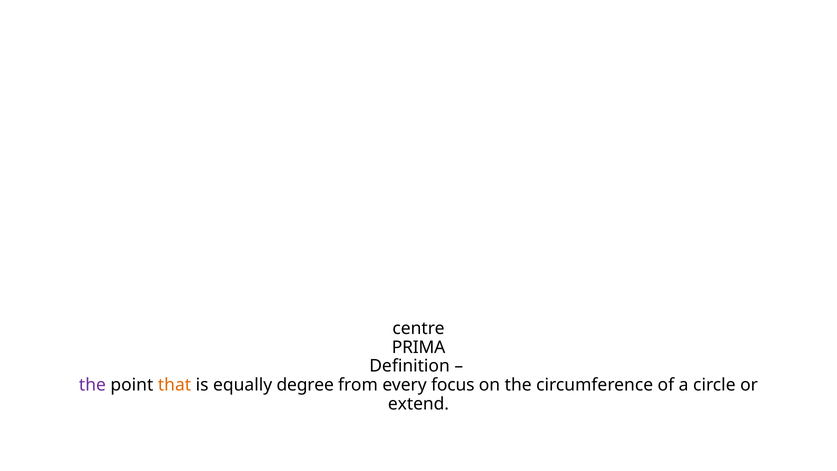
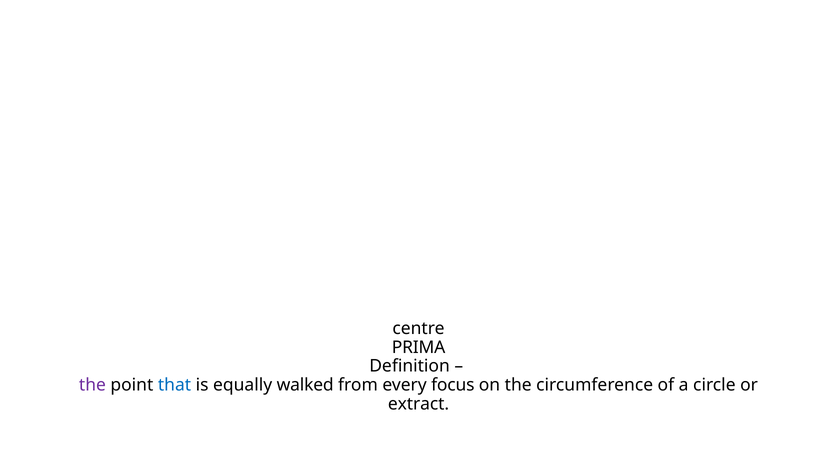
that colour: orange -> blue (175, 385)
degree: degree -> walked (305, 385)
extend: extend -> extract (419, 404)
